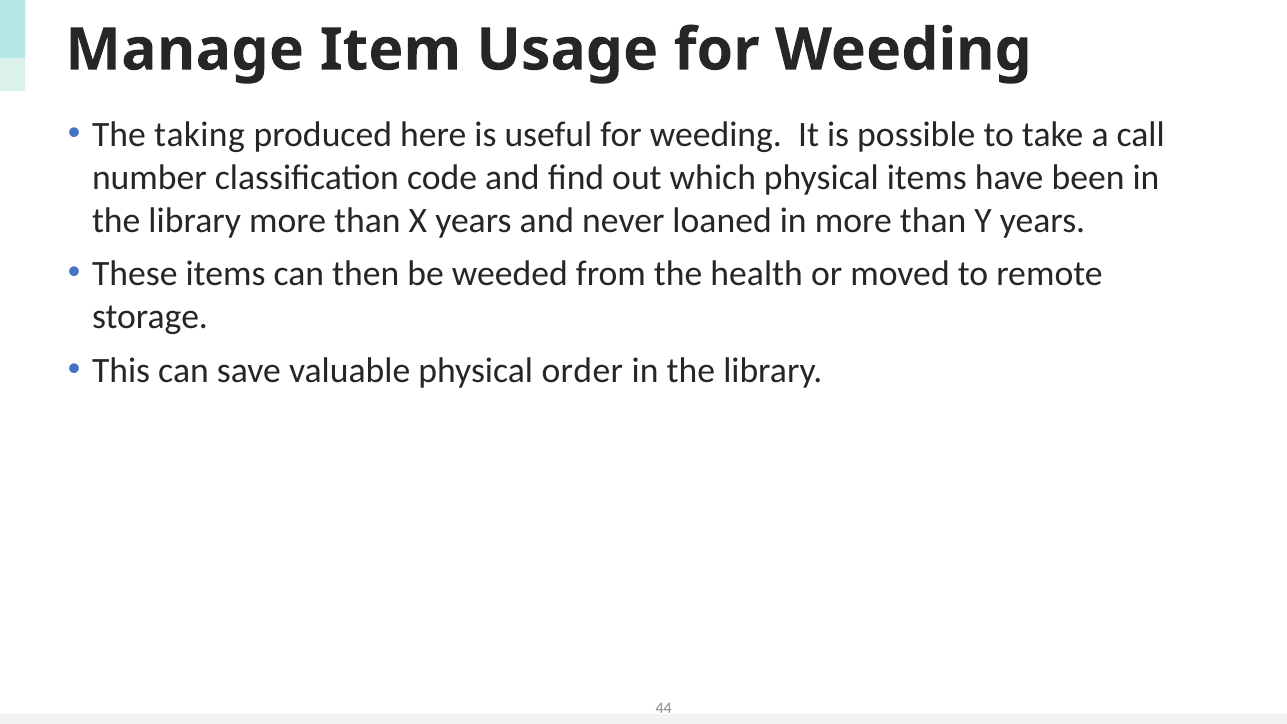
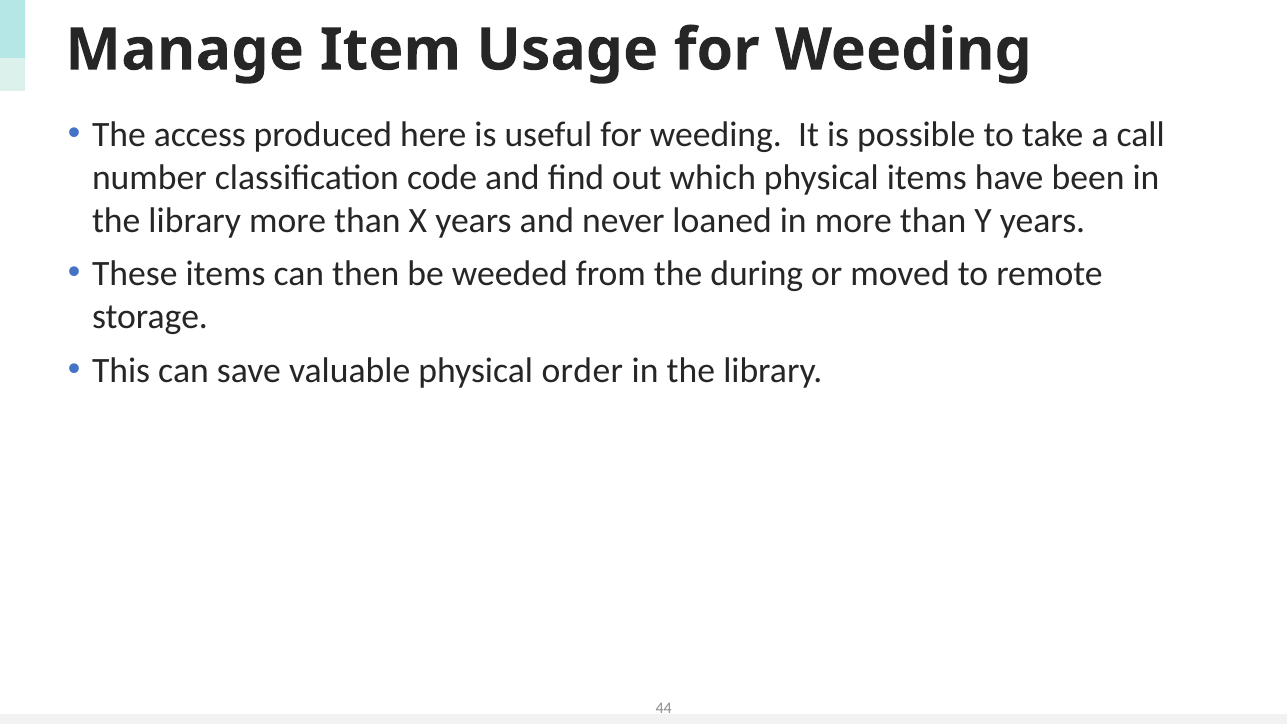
taking: taking -> access (200, 135)
health: health -> during (757, 274)
